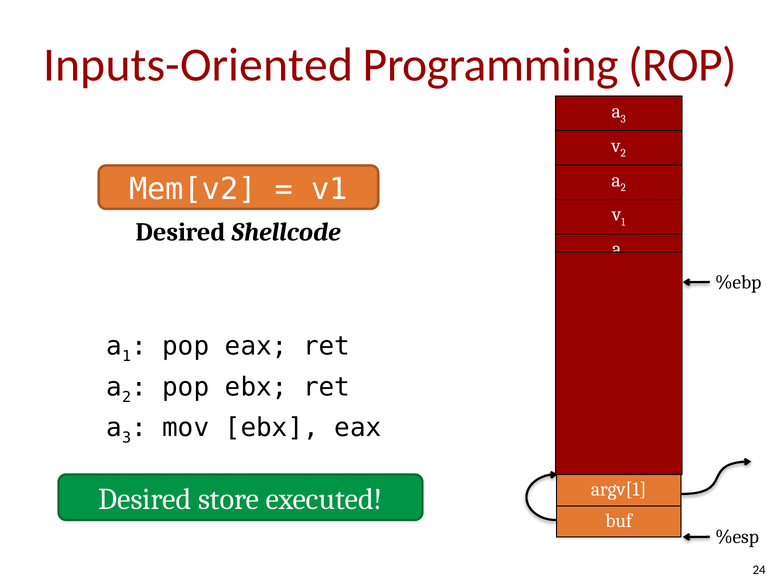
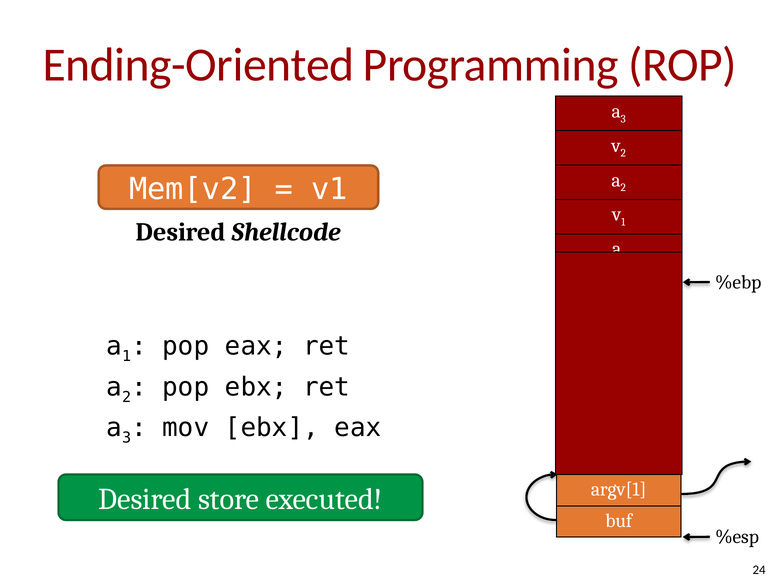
Inputs-Oriented: Inputs-Oriented -> Ending-Oriented (199, 65)
